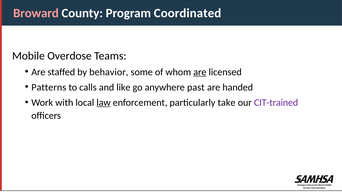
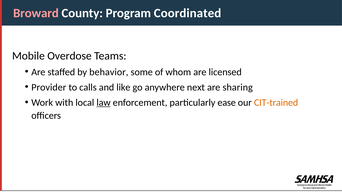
are underline: present -> none (200, 72)
Patterns: Patterns -> Provider (49, 87)
past: past -> next (196, 87)
handed: handed -> sharing (238, 87)
take: take -> ease (227, 103)
CIT-trained colour: purple -> orange (276, 103)
